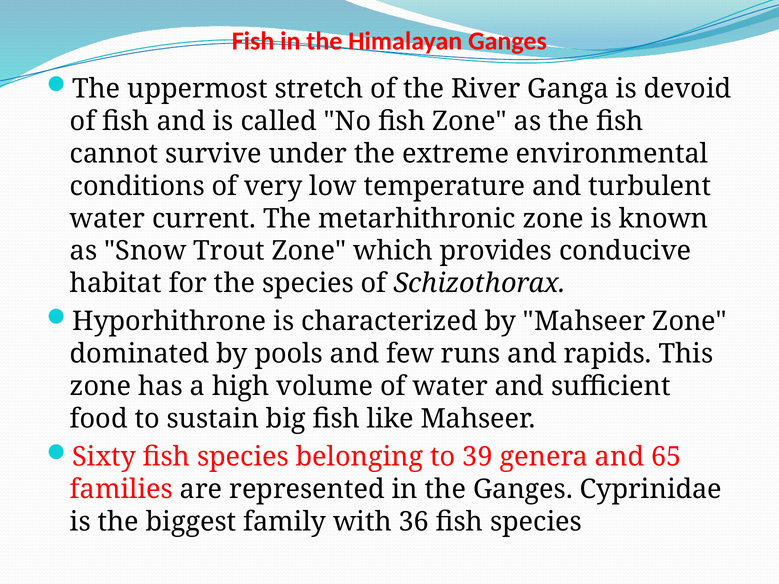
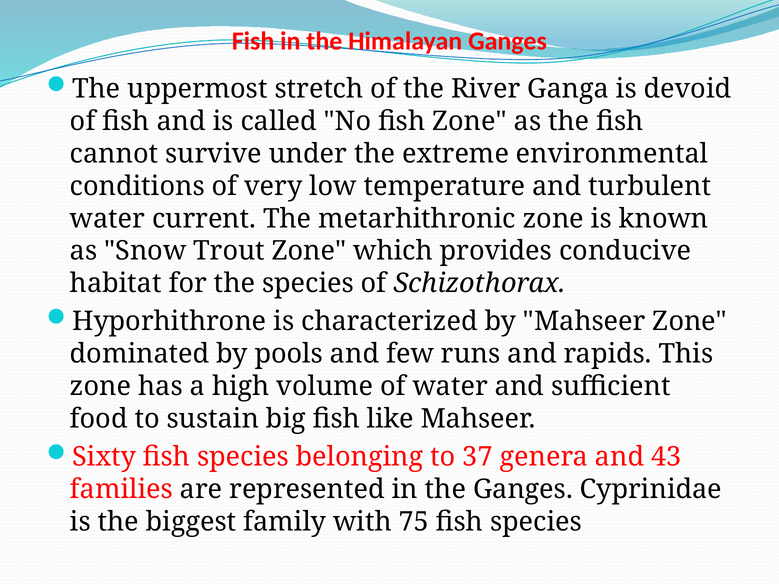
39: 39 -> 37 (478, 457)
65: 65 -> 43 (666, 457)
36: 36 -> 75 (414, 522)
